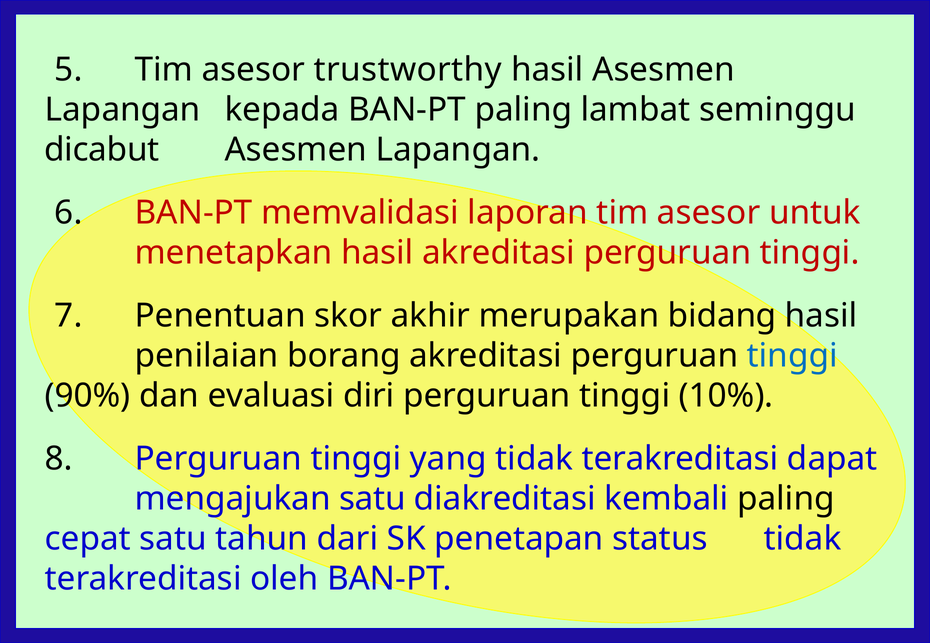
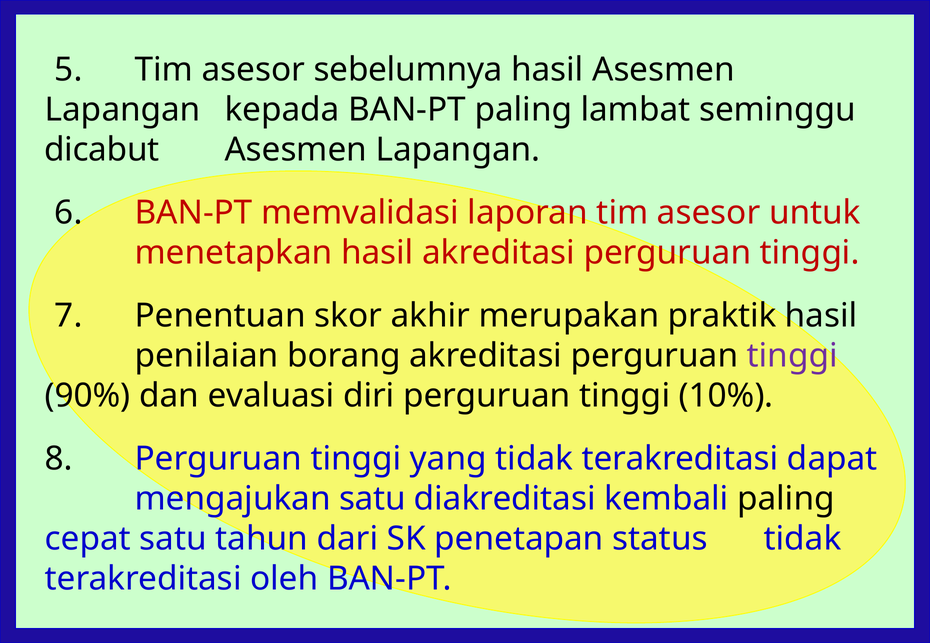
trustworthy: trustworthy -> sebelumnya (408, 70)
bidang: bidang -> praktik (722, 316)
tinggi colour: blue -> purple (792, 356)
